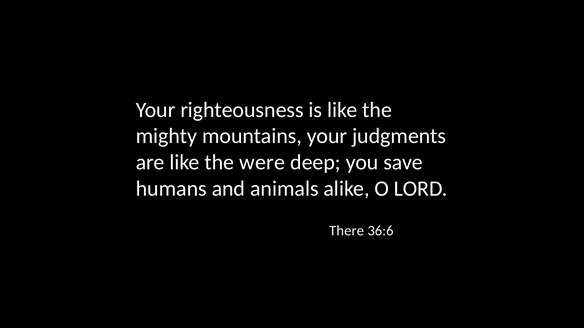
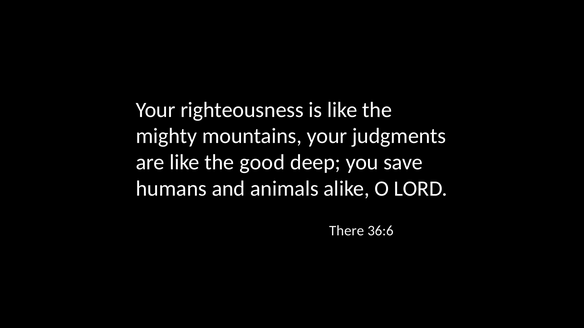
were: were -> good (262, 163)
